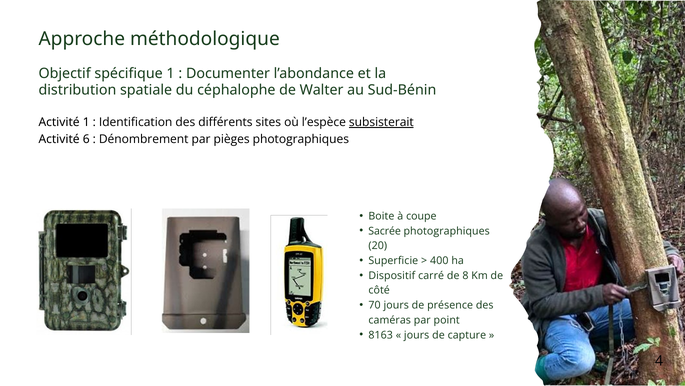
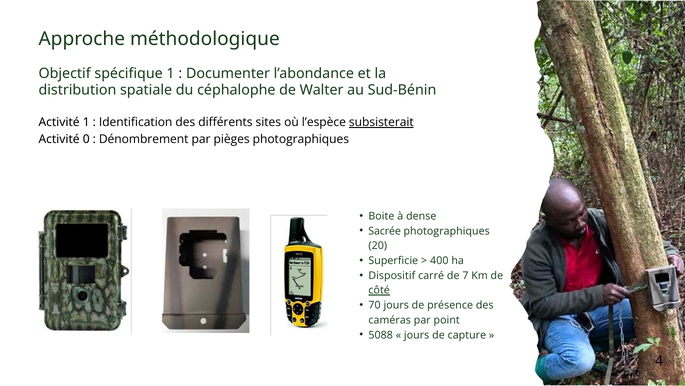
6: 6 -> 0 (86, 139)
coupe: coupe -> dense (421, 216)
8: 8 -> 7 (465, 275)
côté underline: none -> present (379, 290)
8163: 8163 -> 5088 (381, 334)
